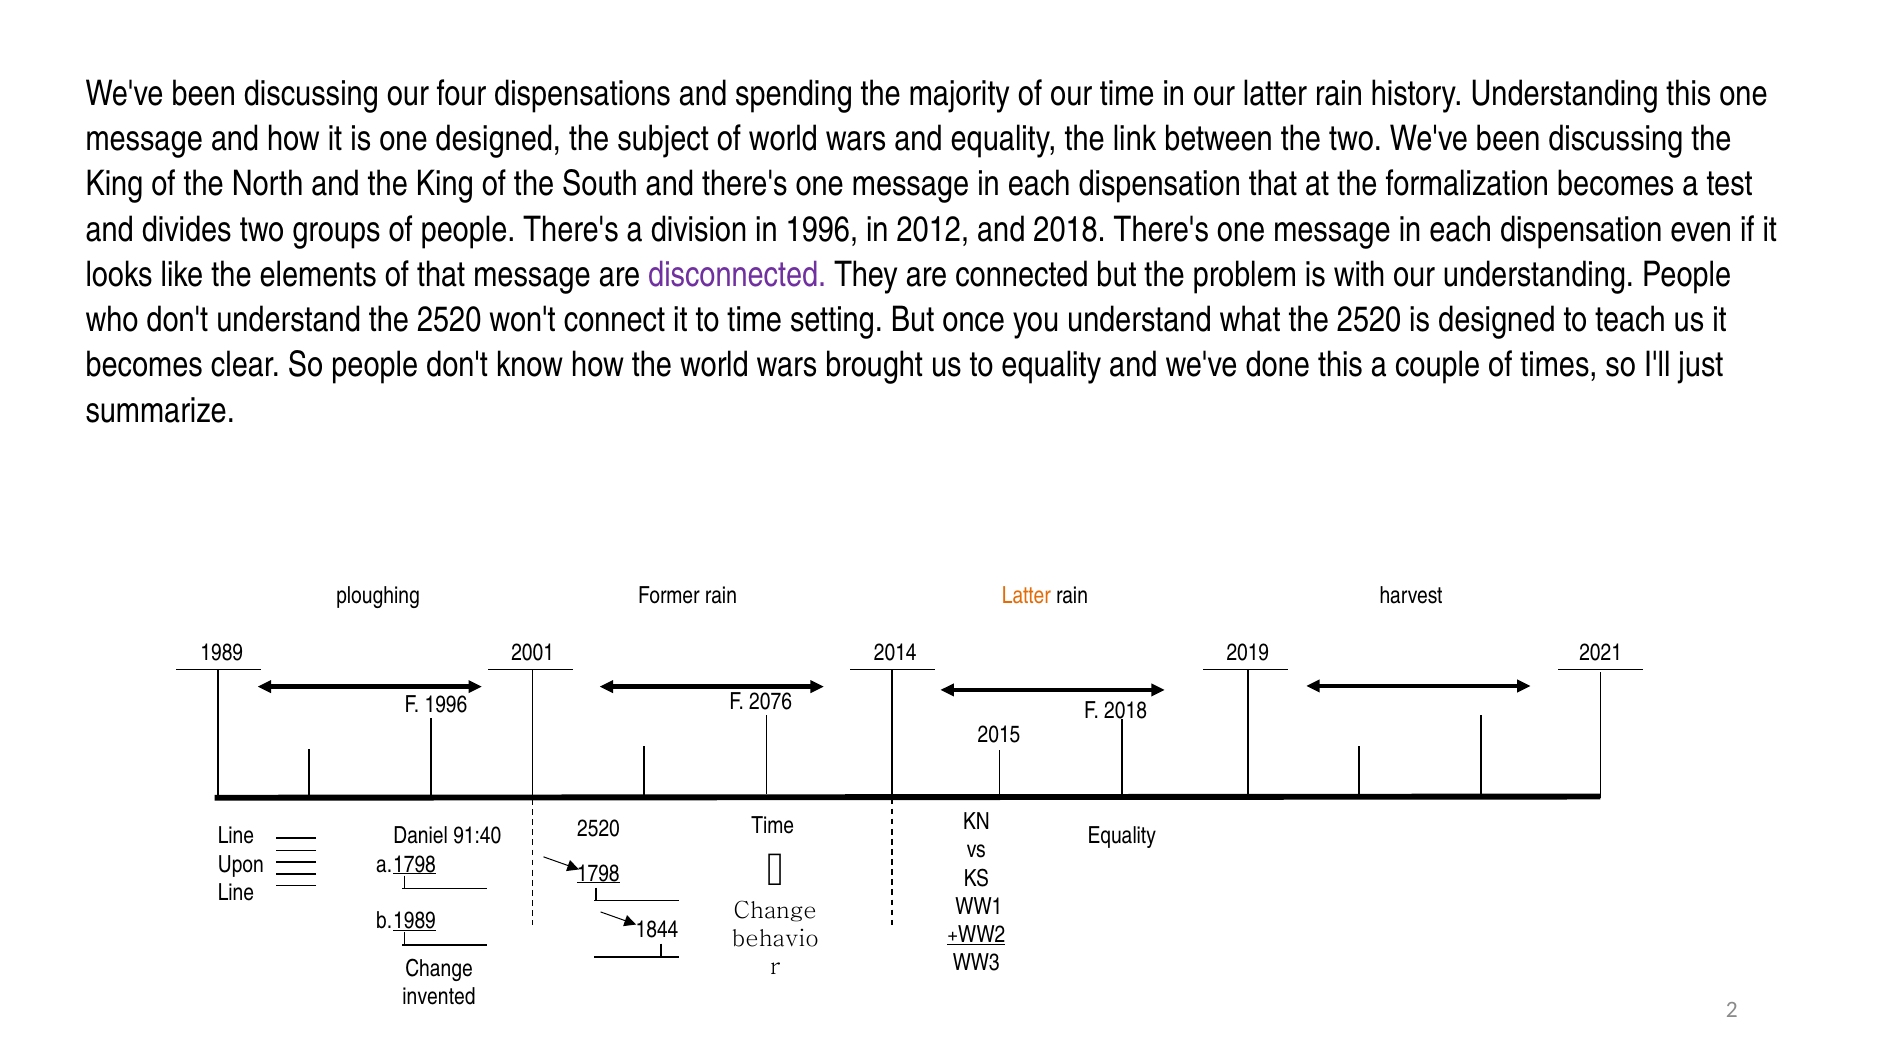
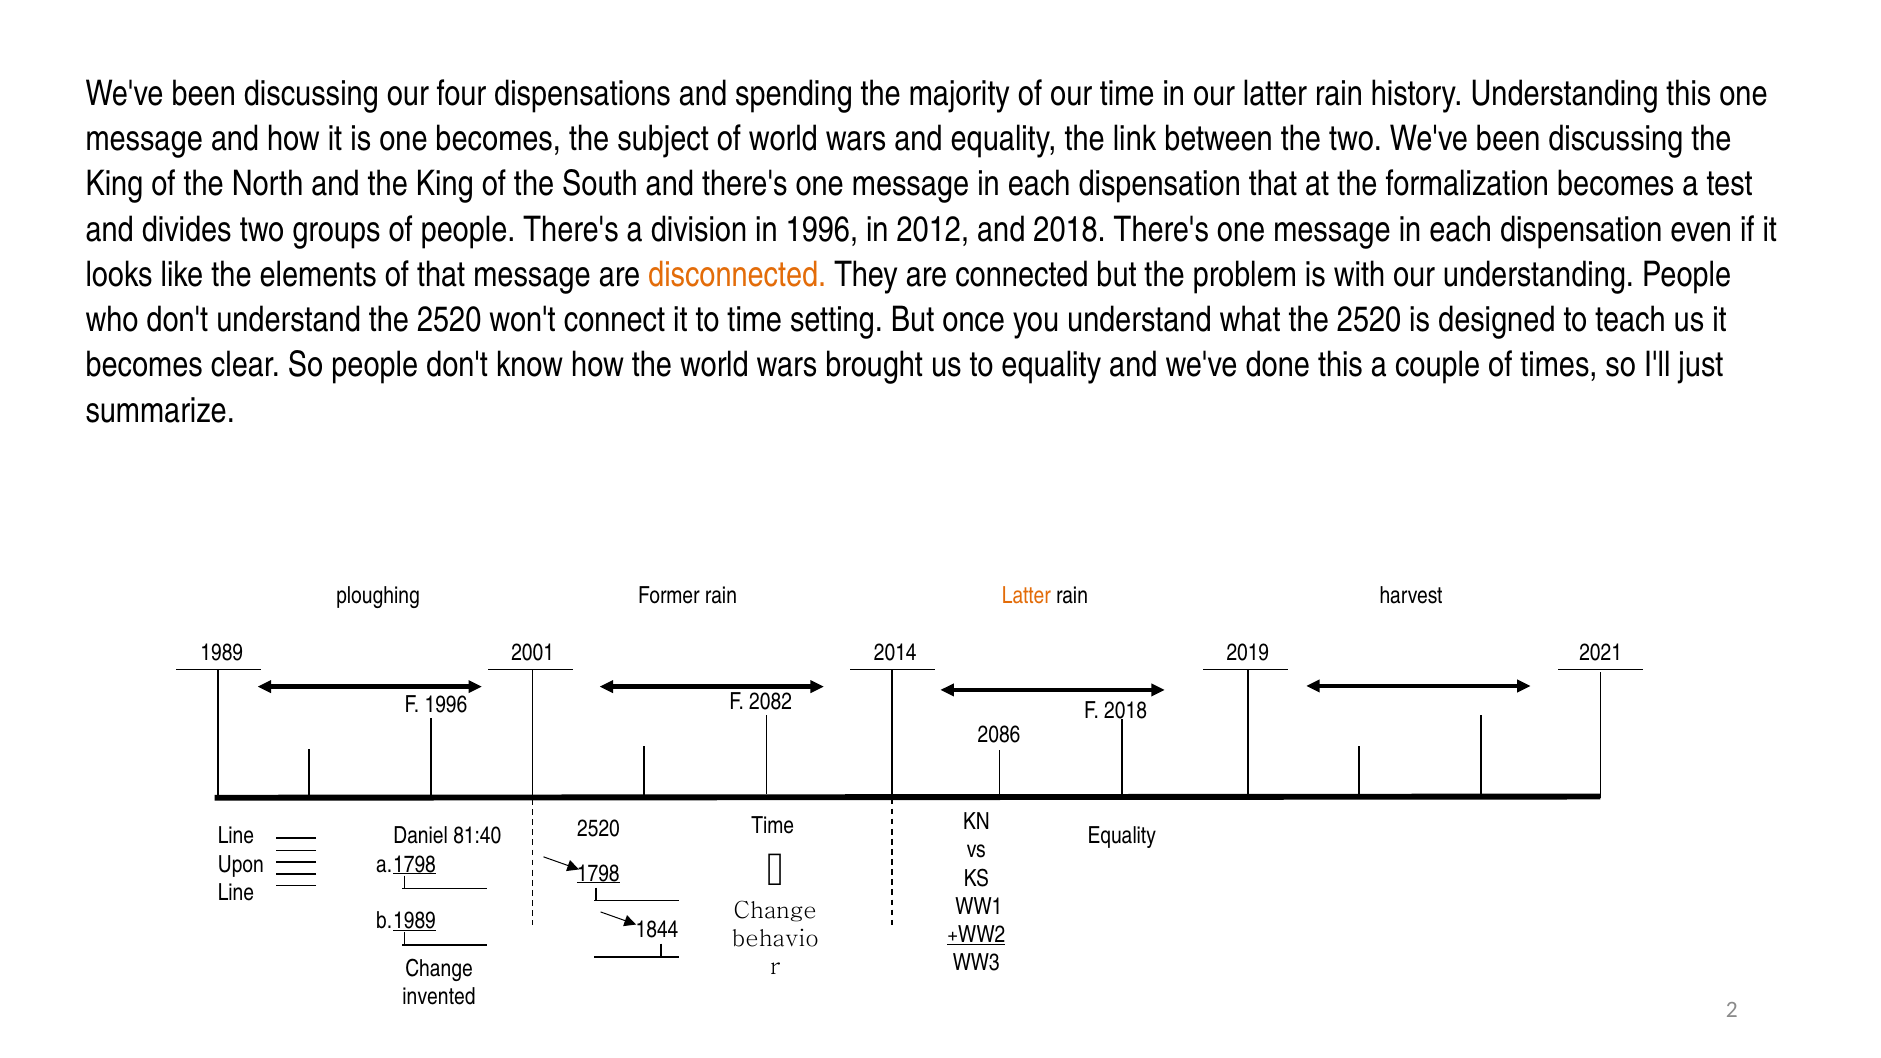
one designed: designed -> becomes (498, 139)
disconnected colour: purple -> orange (737, 275)
2076: 2076 -> 2082 (771, 702)
2015: 2015 -> 2086 (999, 735)
91:40: 91:40 -> 81:40 (477, 836)
